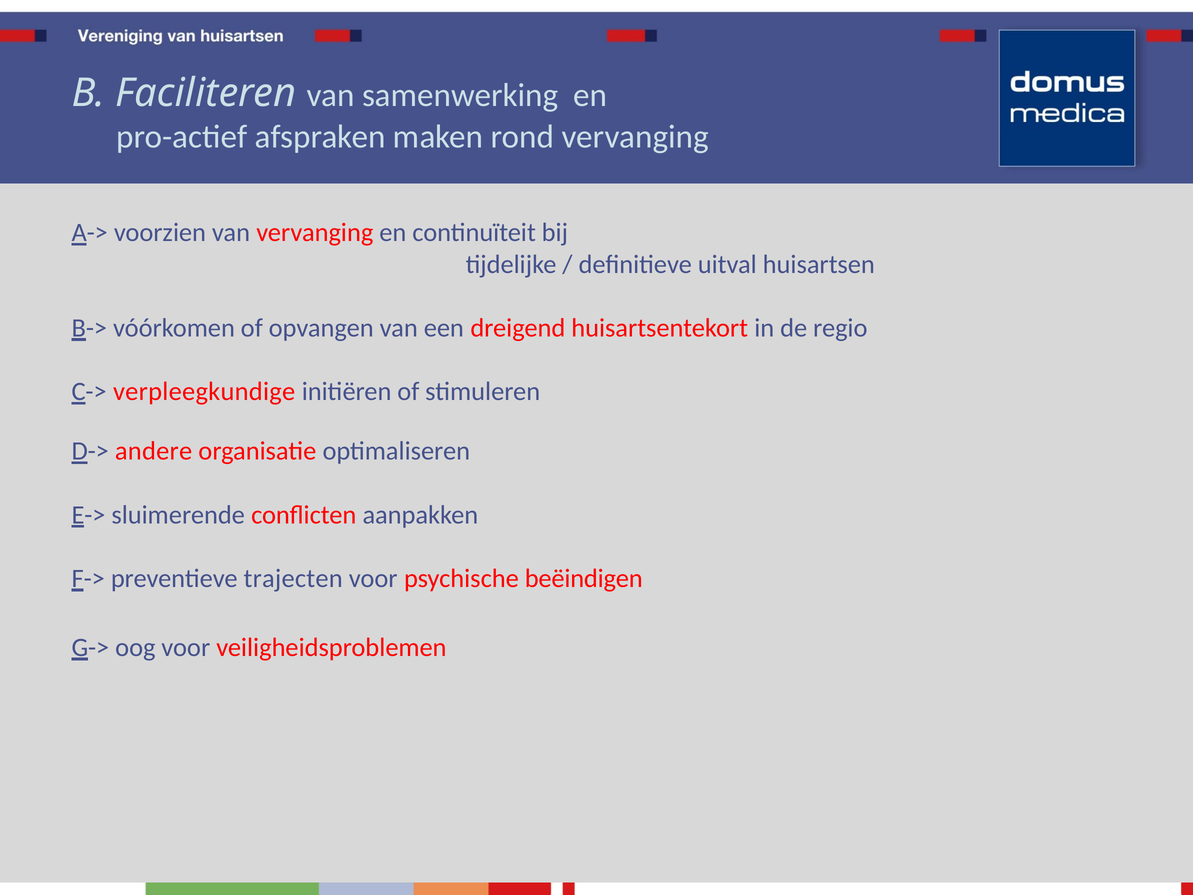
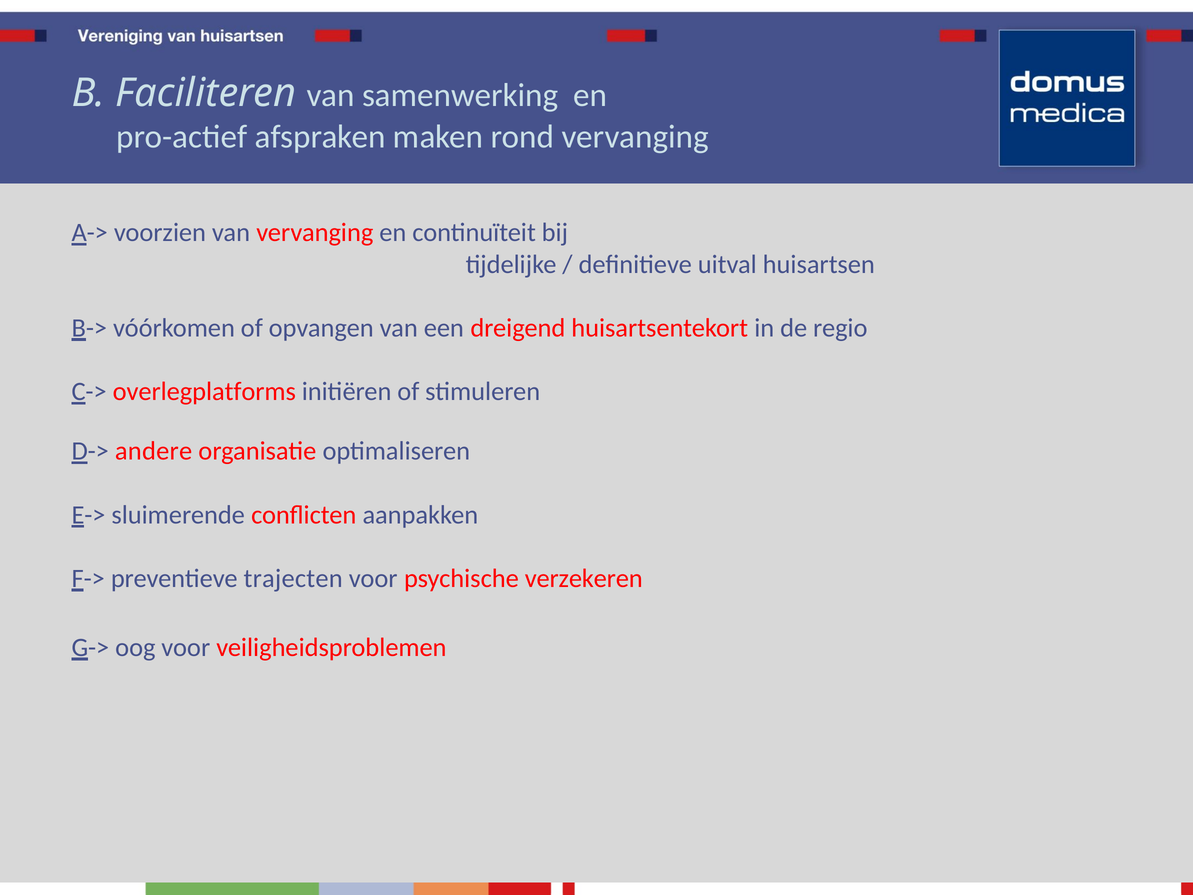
verpleegkundige: verpleegkundige -> overlegplatforms (204, 391)
beëindigen: beëindigen -> verzekeren (584, 578)
